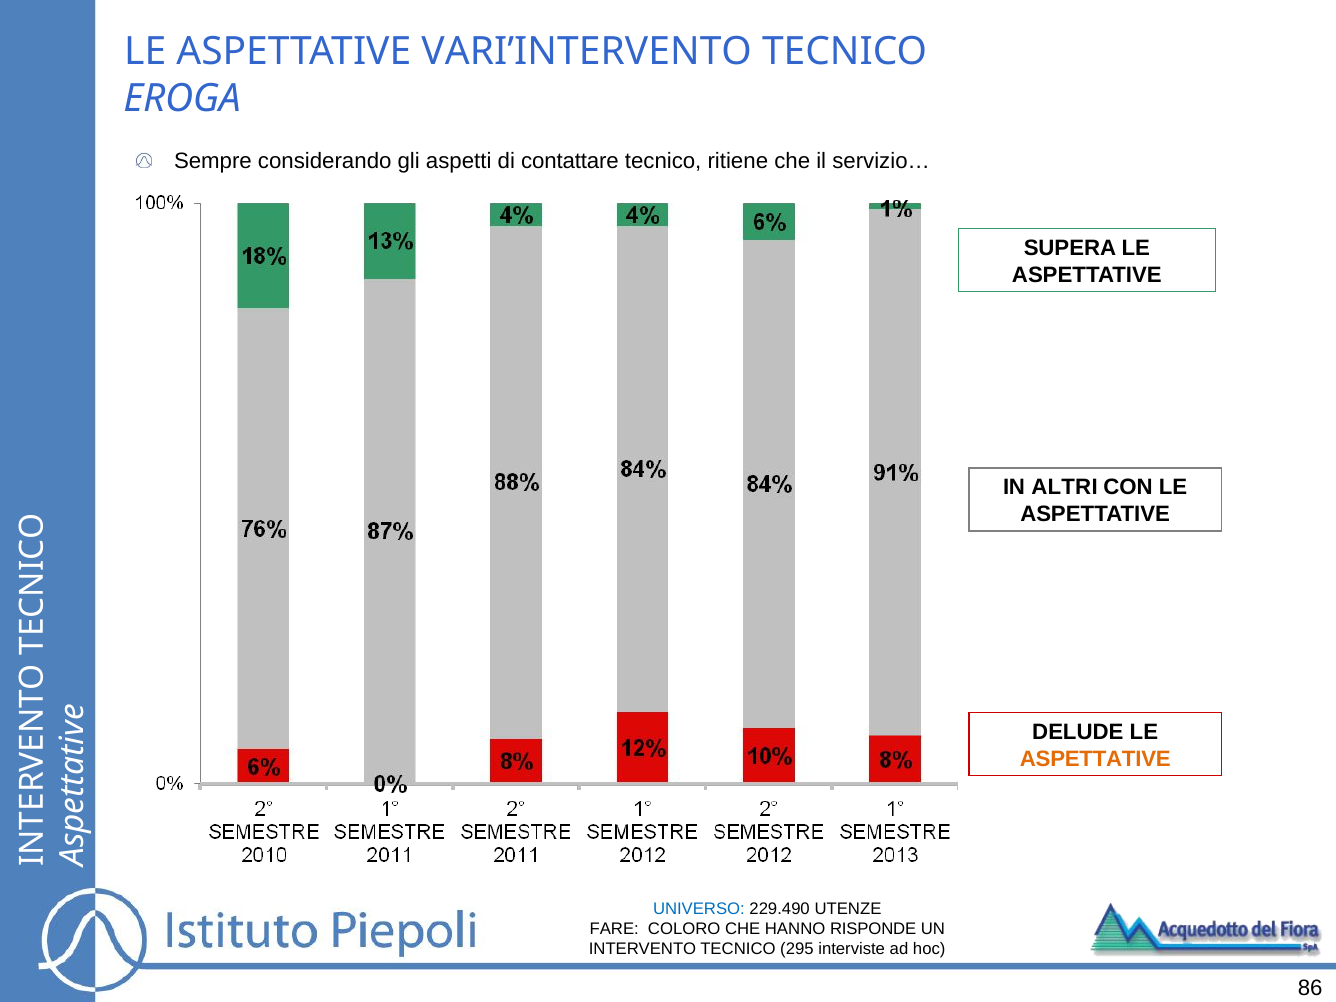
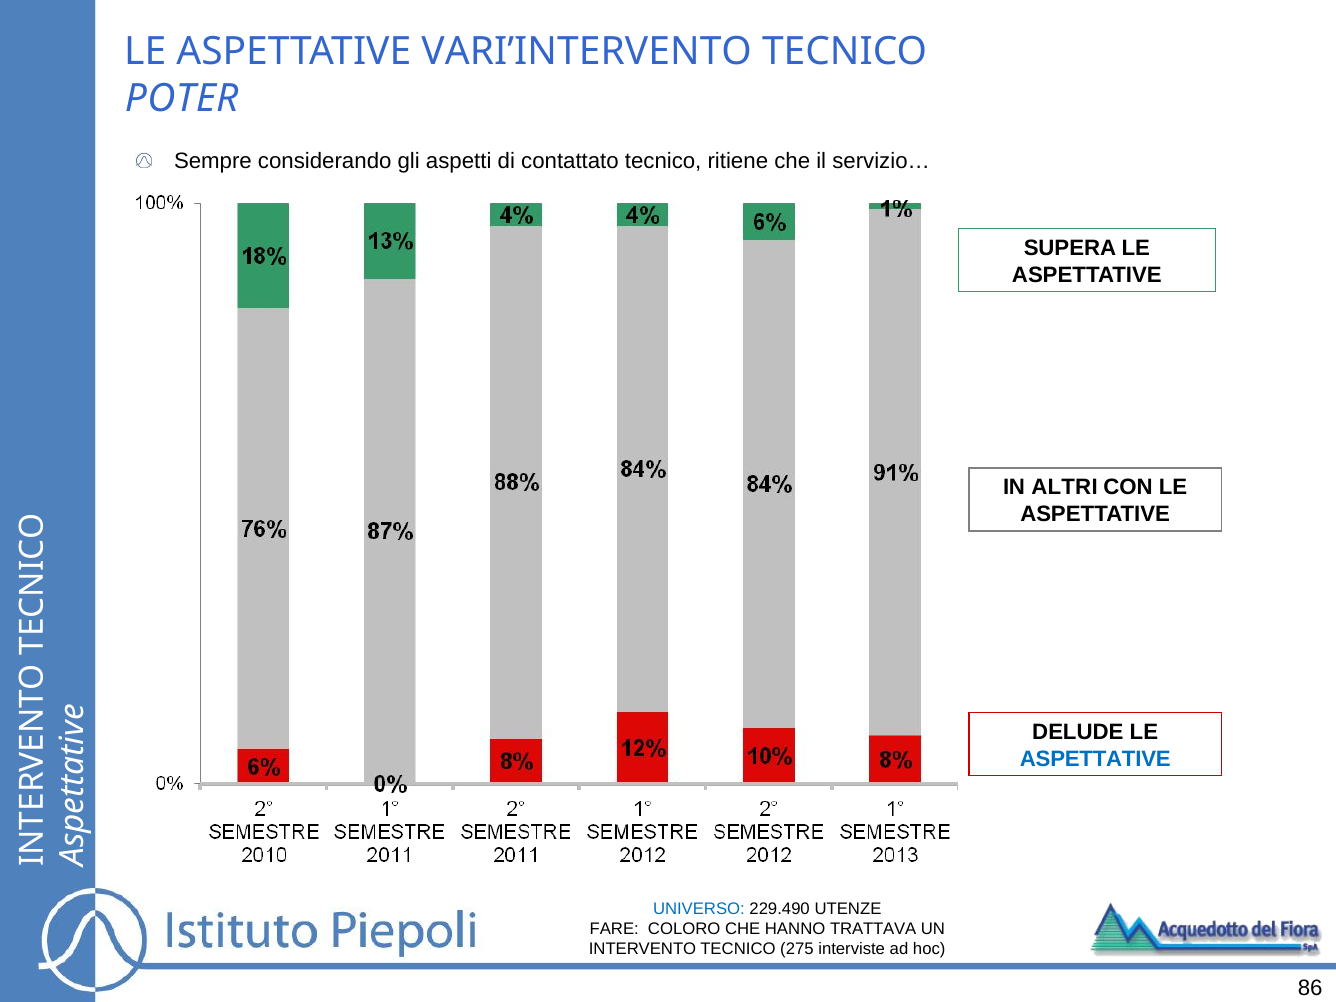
EROGA: EROGA -> POTER (182, 98)
contattare: contattare -> contattato (570, 162)
ASPETTATIVE colour: orange -> blue (1095, 759)
RISPONDE: RISPONDE -> TRATTAVA (873, 929)
295: 295 -> 275 (797, 949)
